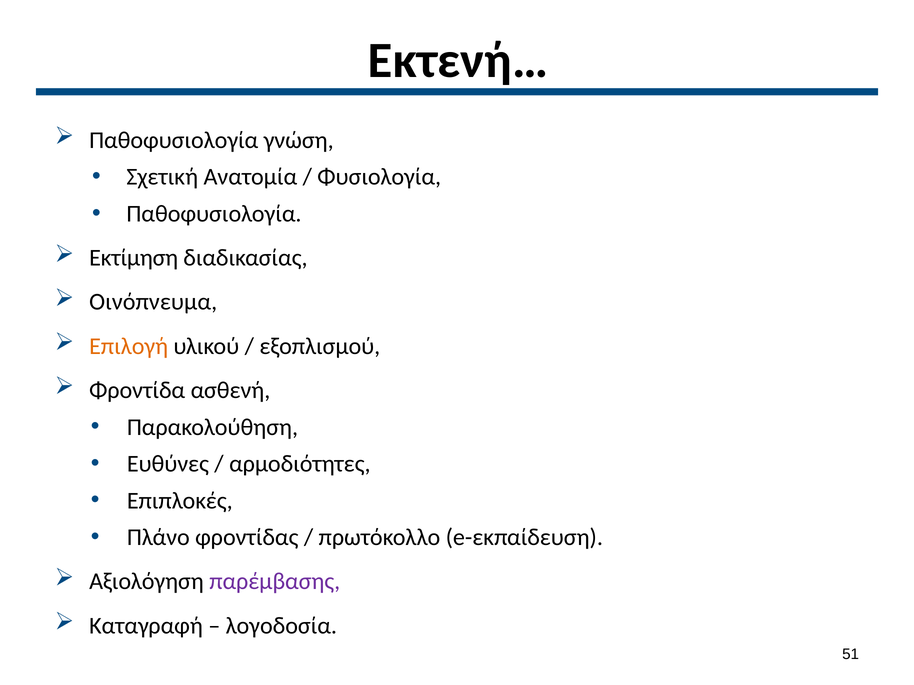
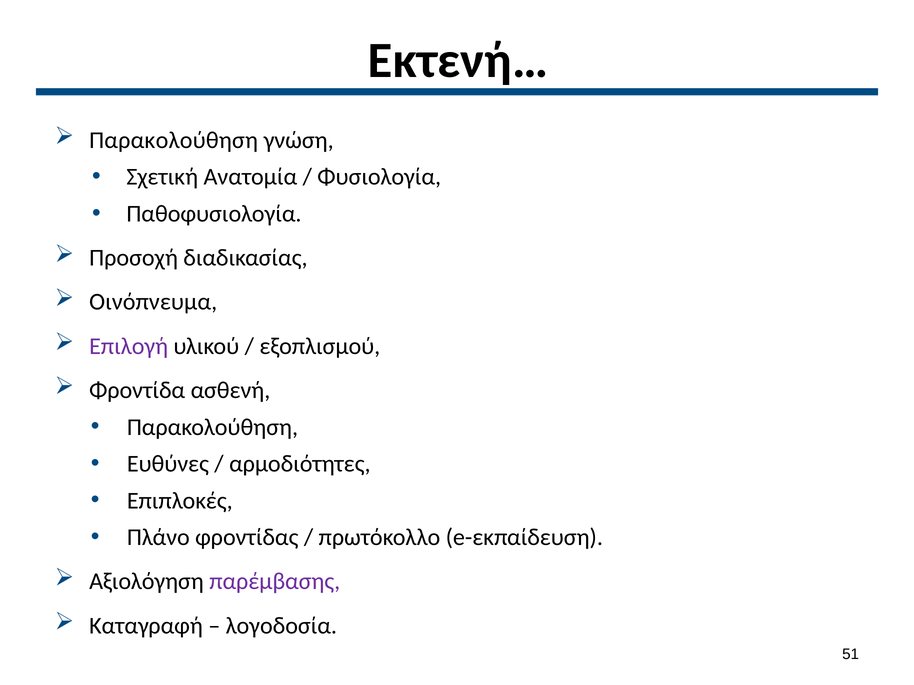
Παθοφυσιολογία: Παθοφυσιολογία -> Παρακολούθηση (174, 140)
Εκτίμηση: Εκτίμηση -> Προσοχή (134, 258)
Επιλογή colour: orange -> purple (129, 346)
